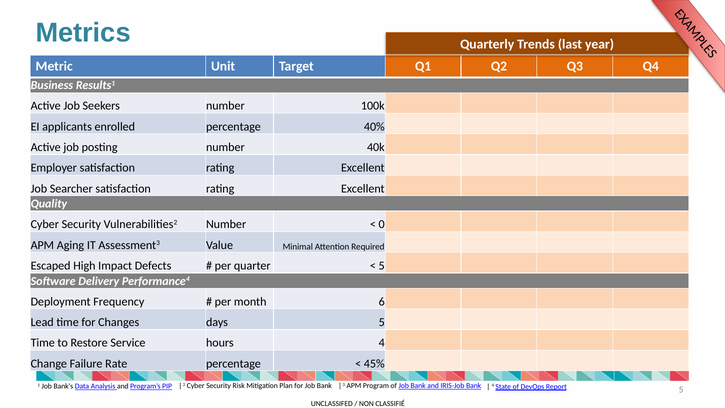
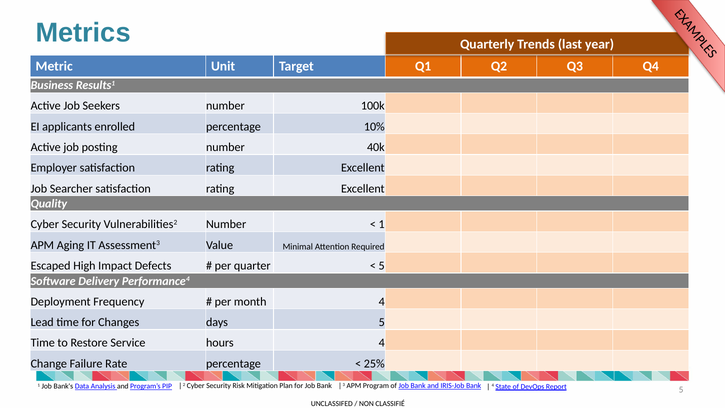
40%: 40% -> 10% (374, 127)
0: 0 -> 1 (382, 224)
month 6: 6 -> 4 (382, 302)
45%: 45% -> 25% (374, 363)
